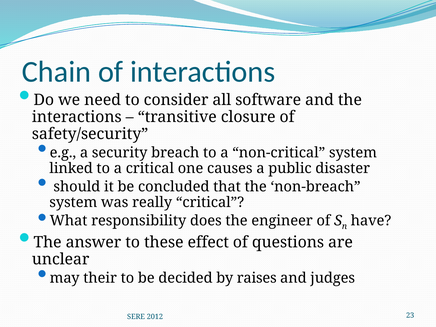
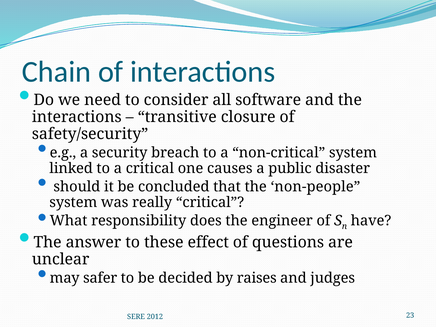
non-breach: non-breach -> non-people (315, 187)
their: their -> safer (100, 278)
